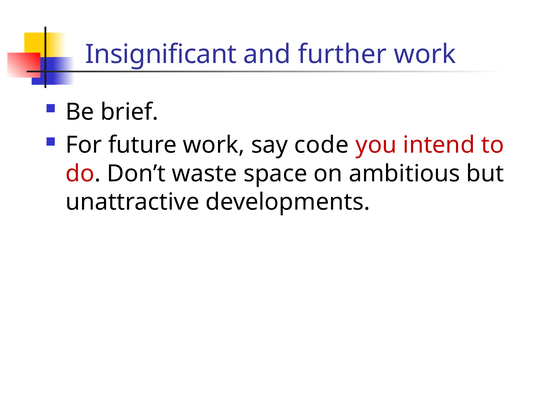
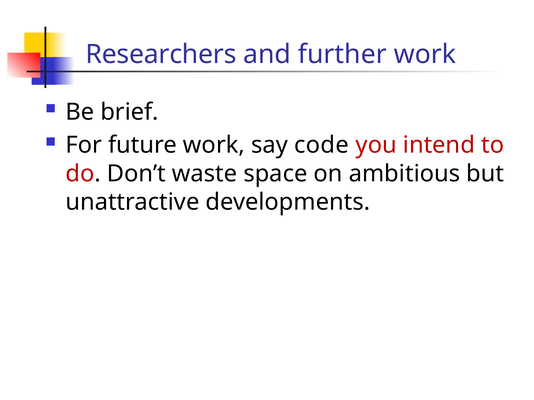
Insignificant: Insignificant -> Researchers (161, 54)
